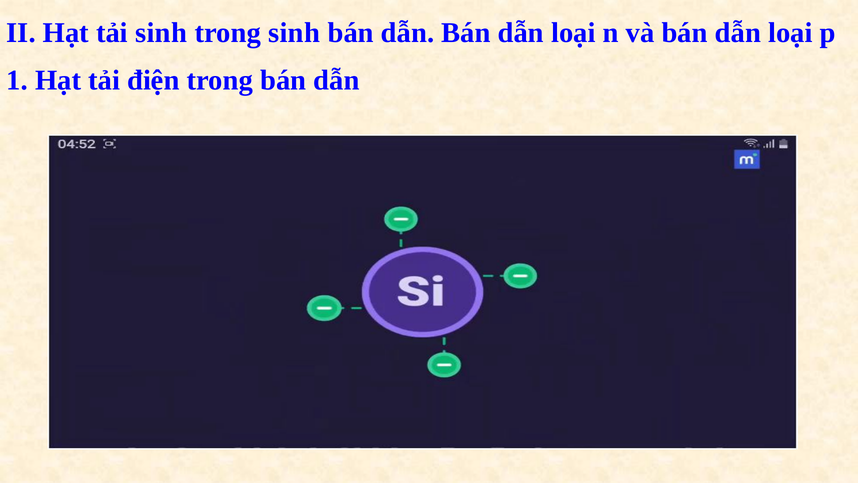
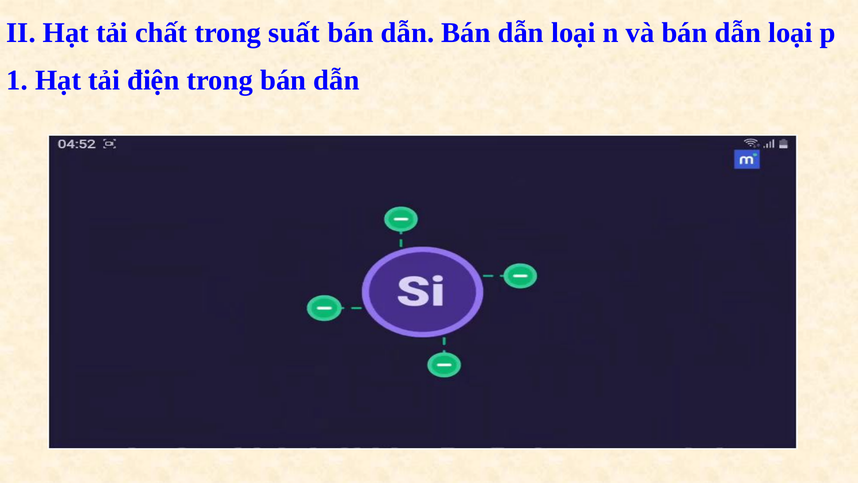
tải sinh: sinh -> chất (161, 33)
trong sinh: sinh -> suất (294, 33)
